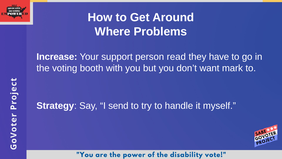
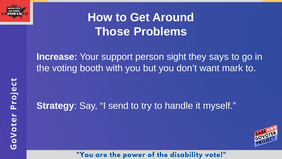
Where: Where -> Those (113, 32)
read: read -> sight (176, 57)
have: have -> says (219, 57)
